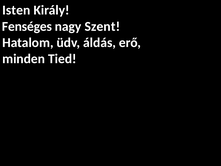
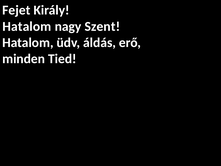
Isten: Isten -> Fejet (16, 10)
Fenséges: Fenséges -> Hatalom (27, 26)
